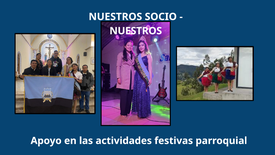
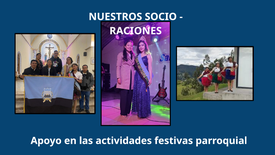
NUESTROS: NUESTROS -> RACIONES (136, 31)
